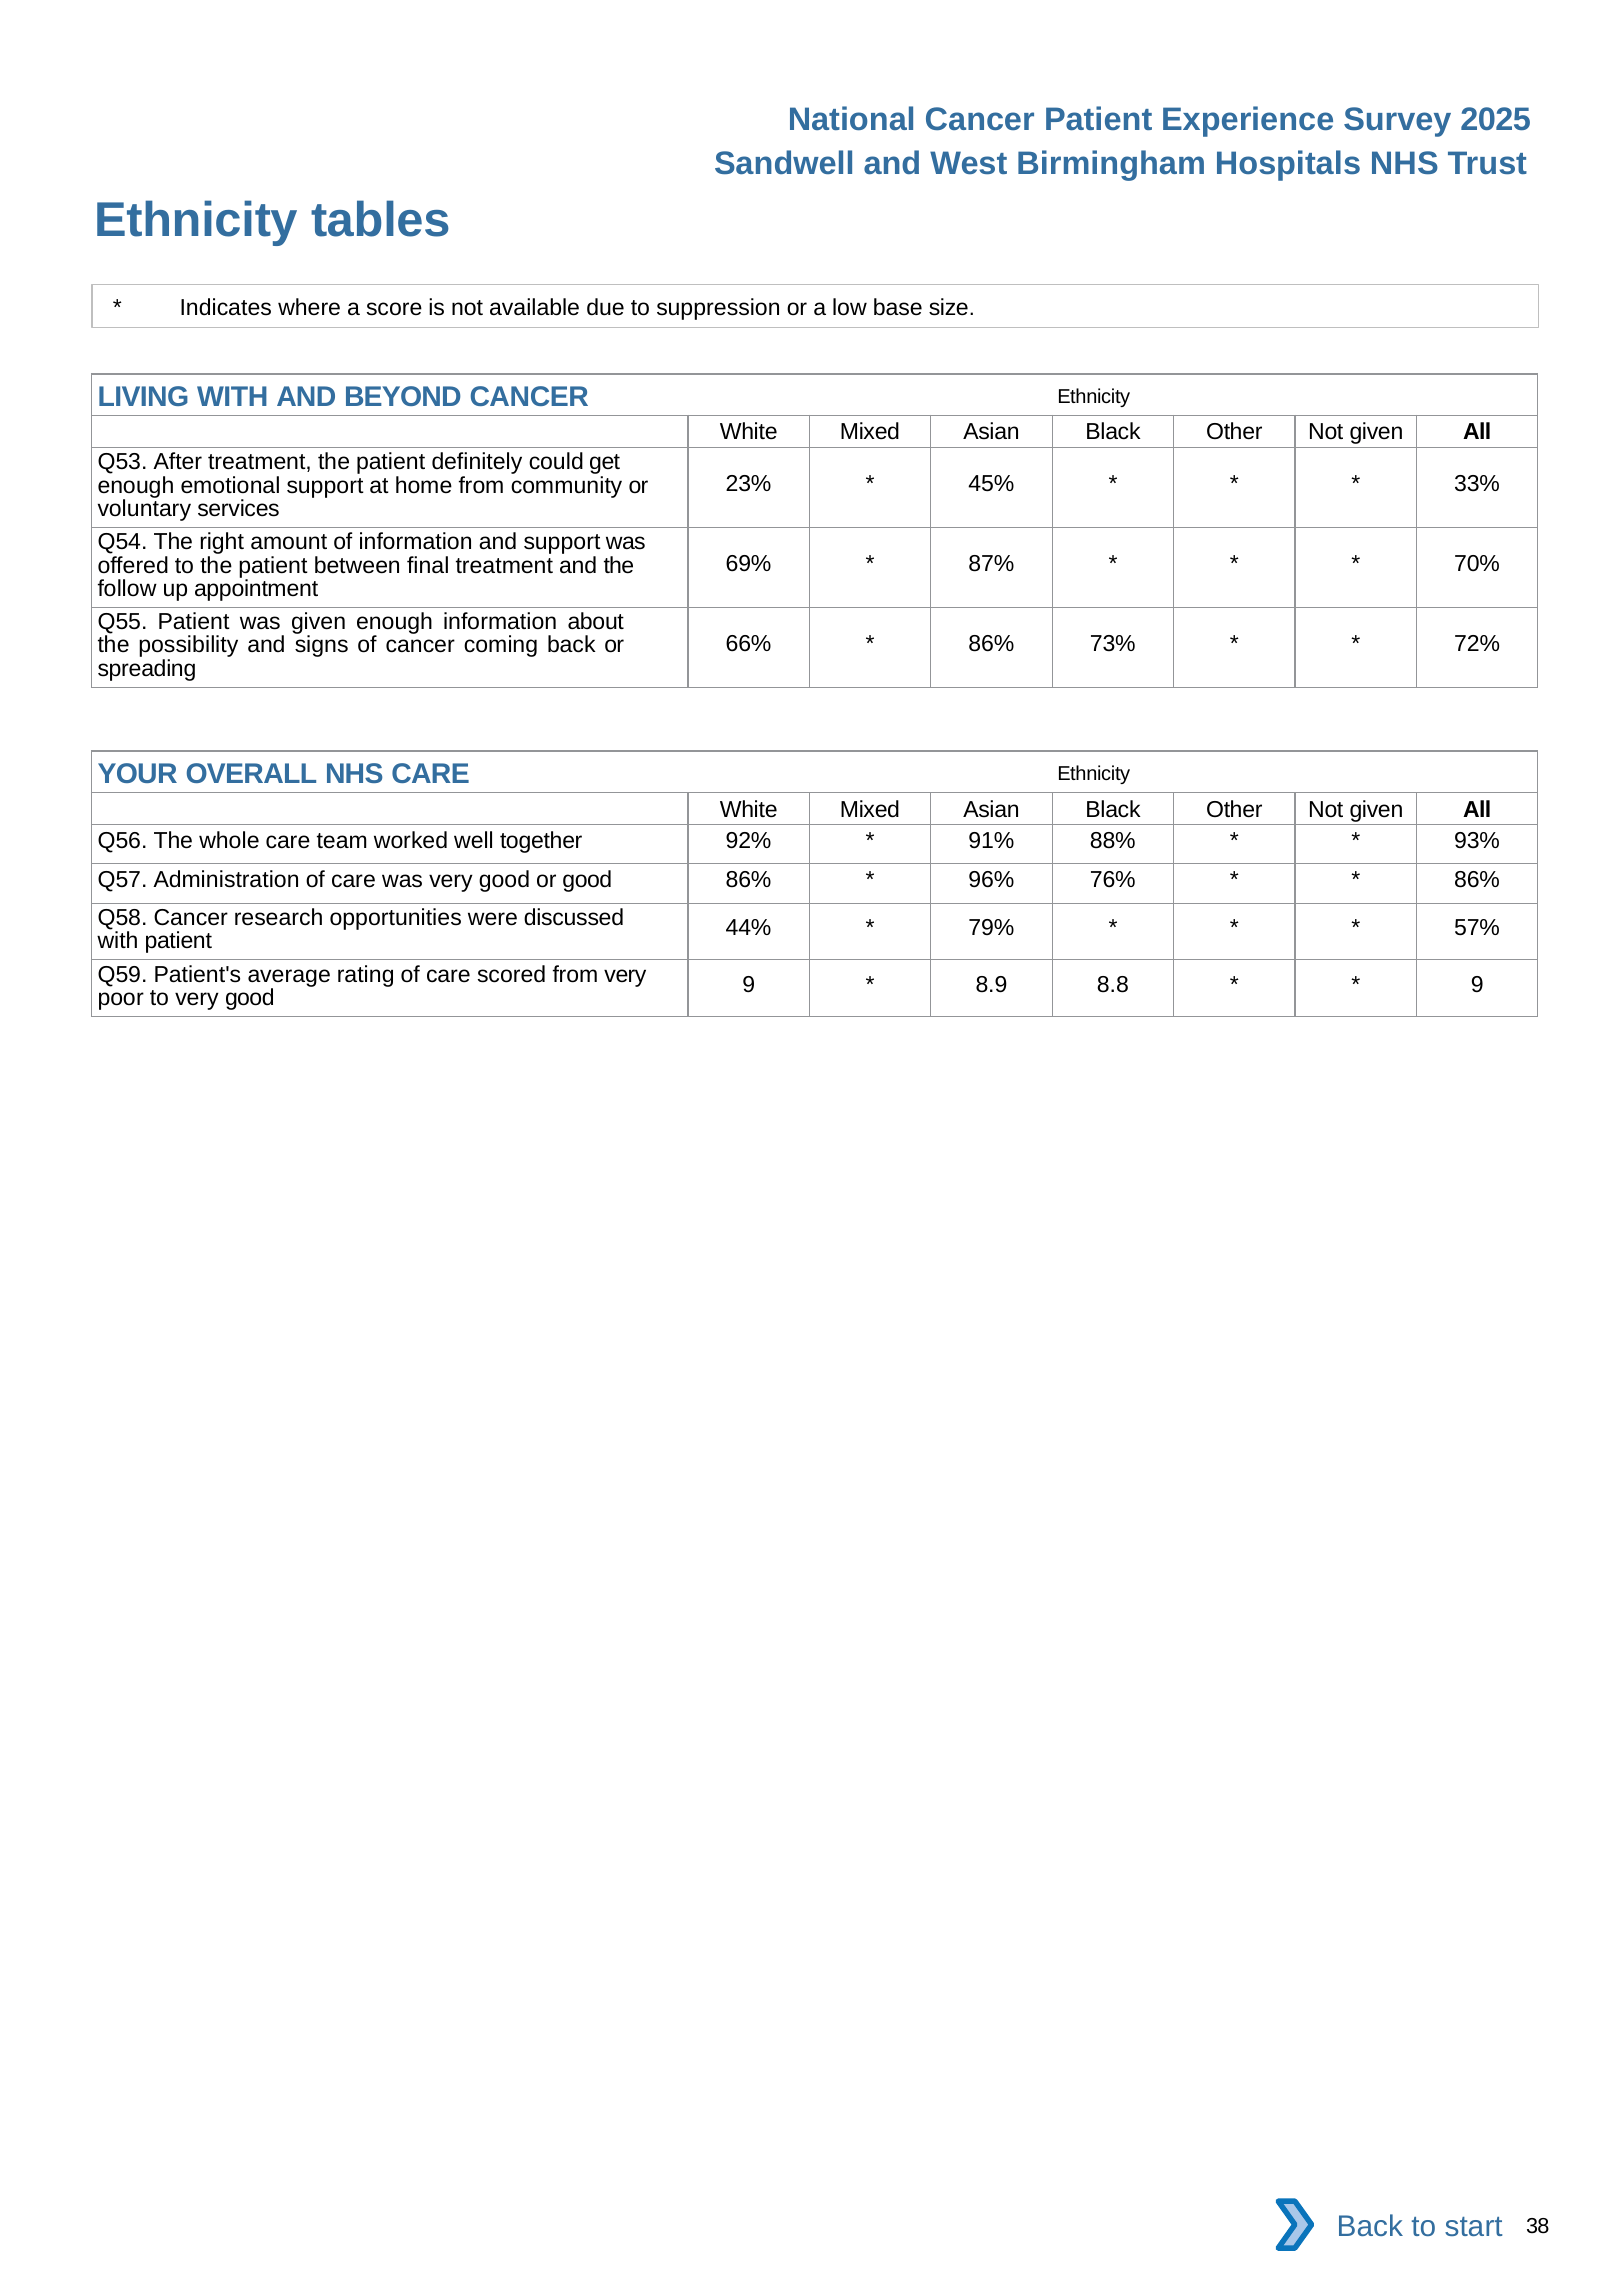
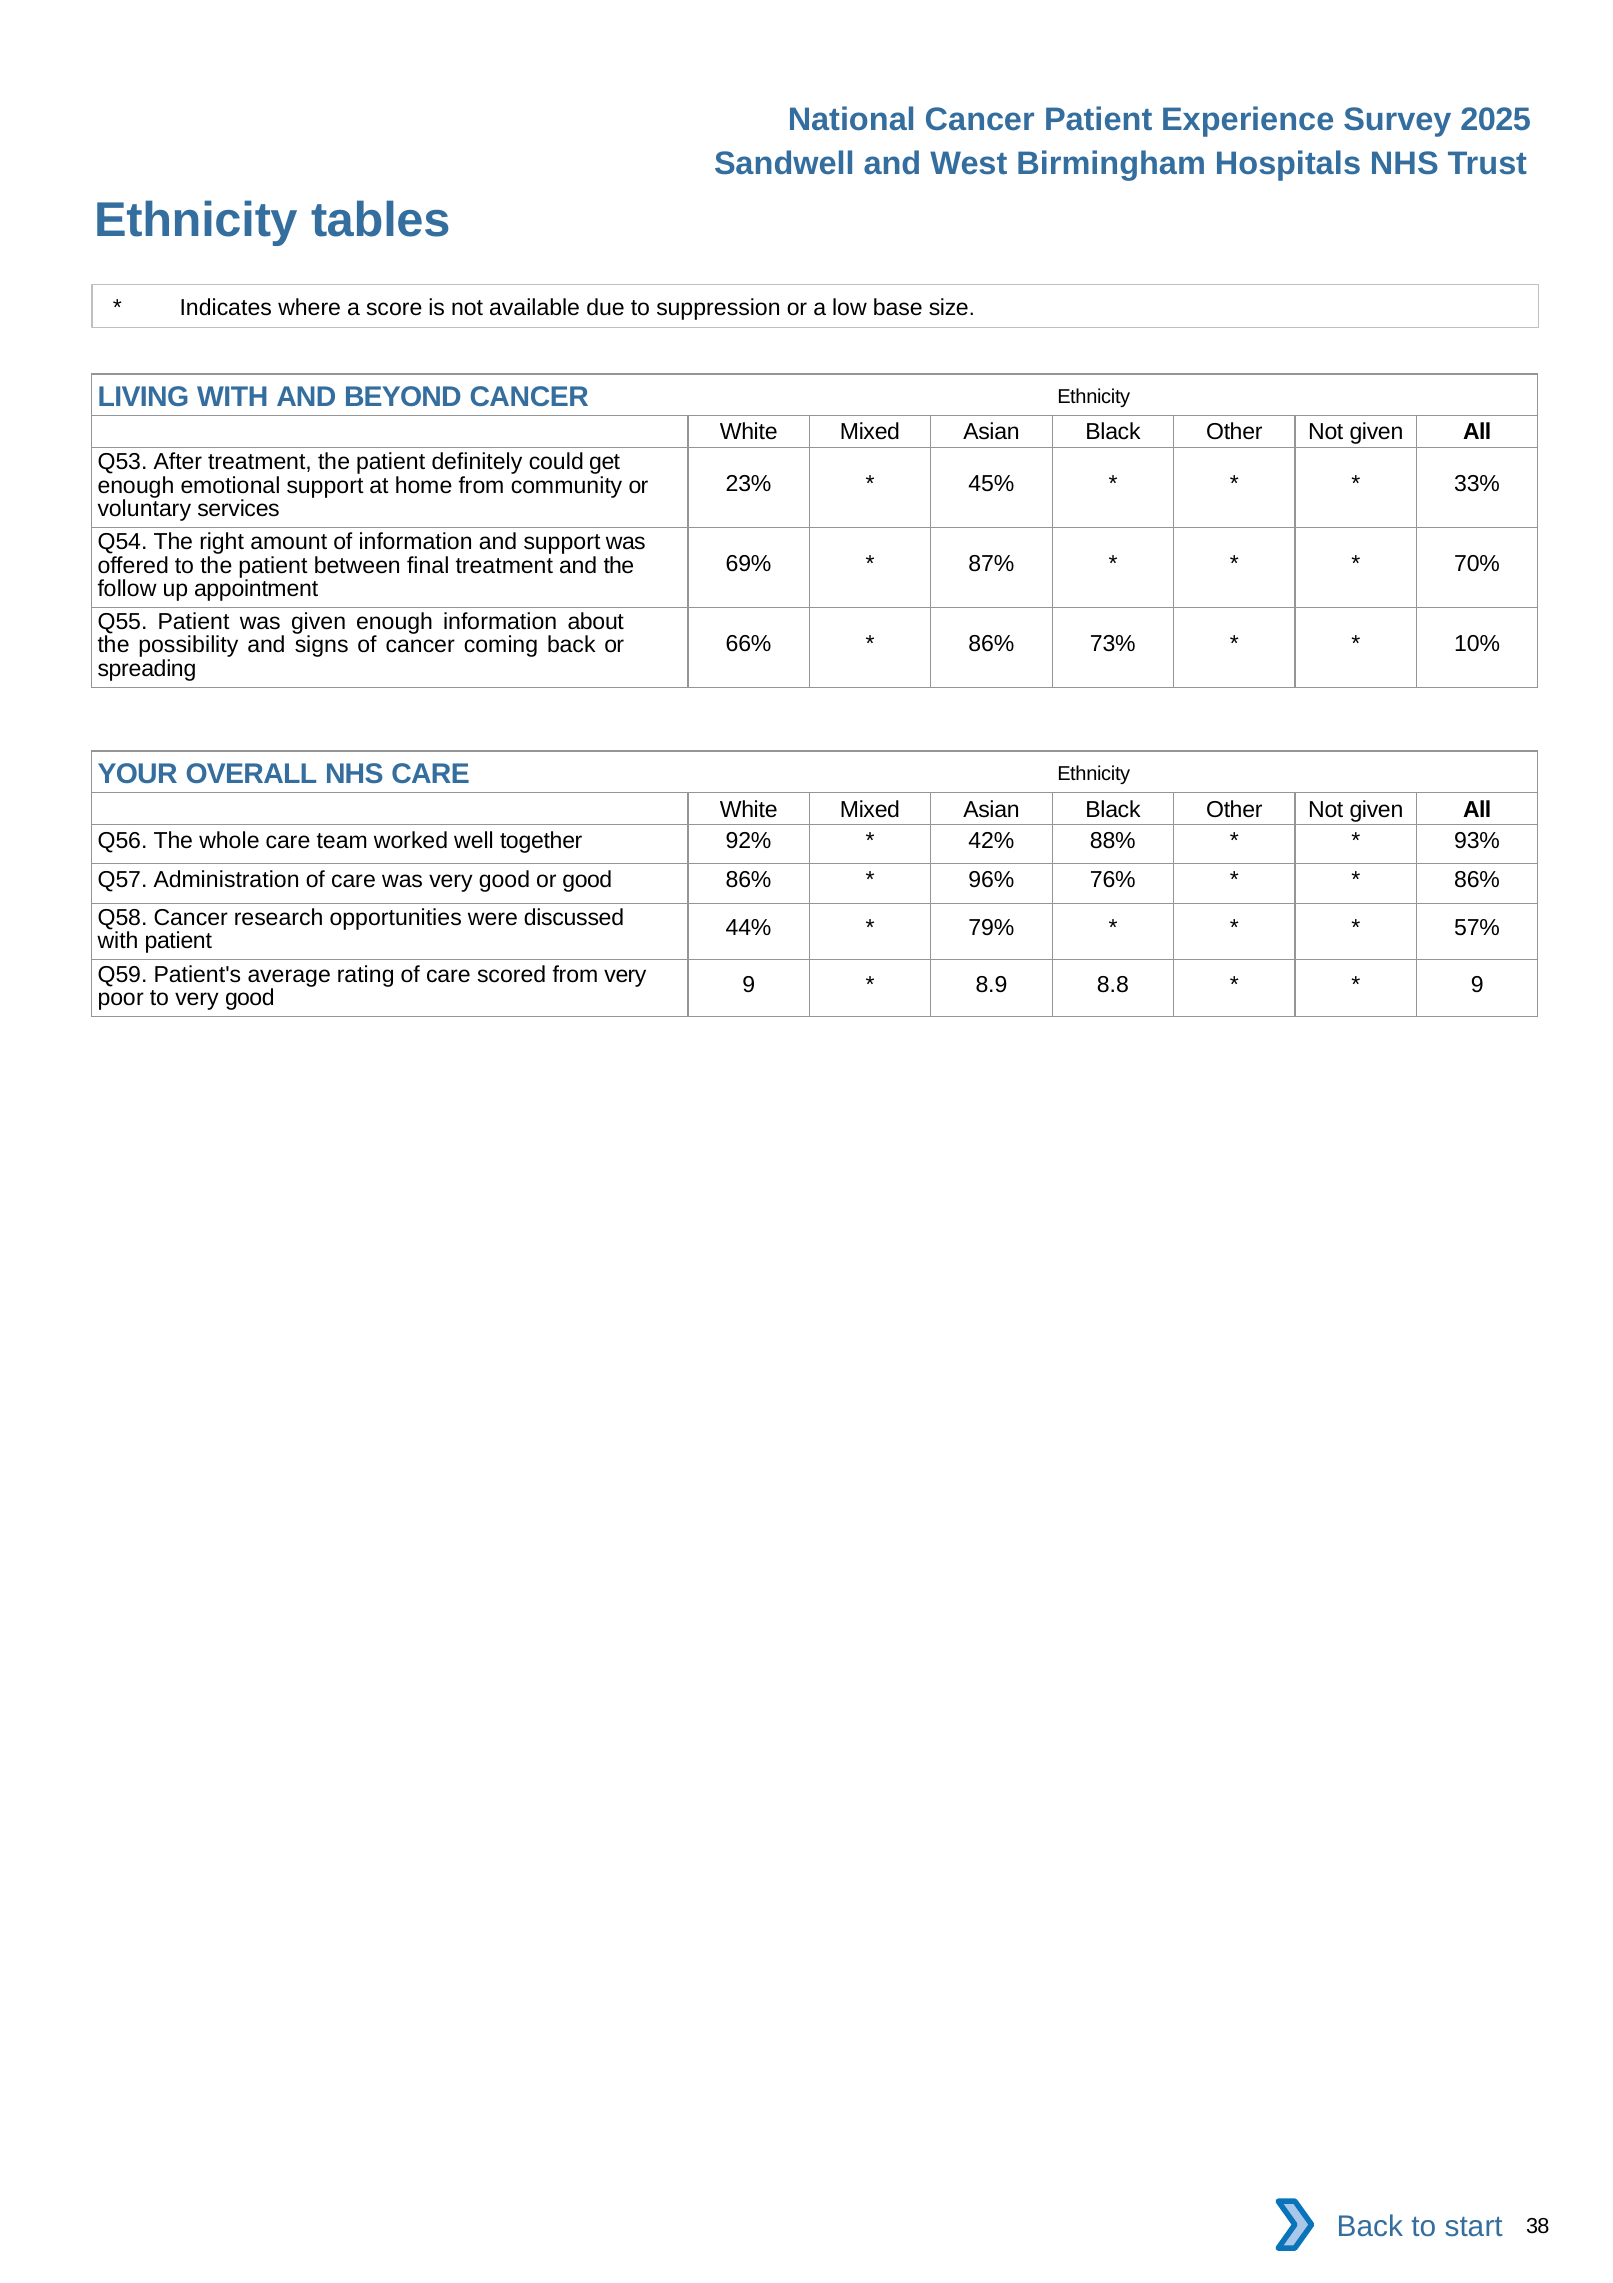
72%: 72% -> 10% (1477, 643)
91%: 91% -> 42% (991, 841)
